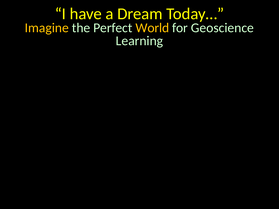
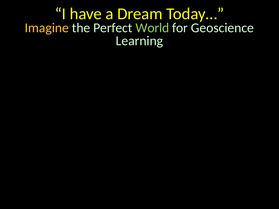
World colour: yellow -> light green (152, 28)
